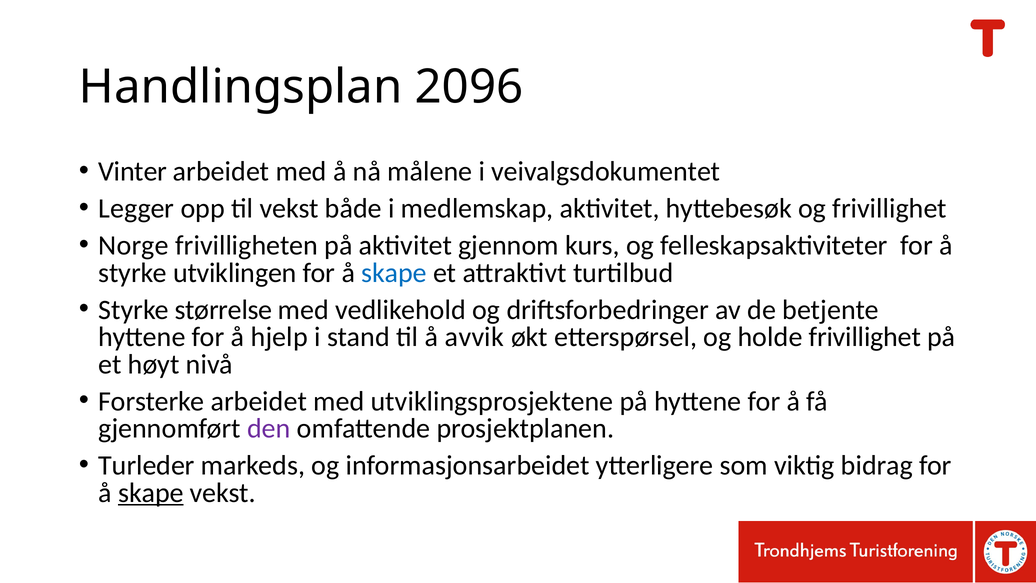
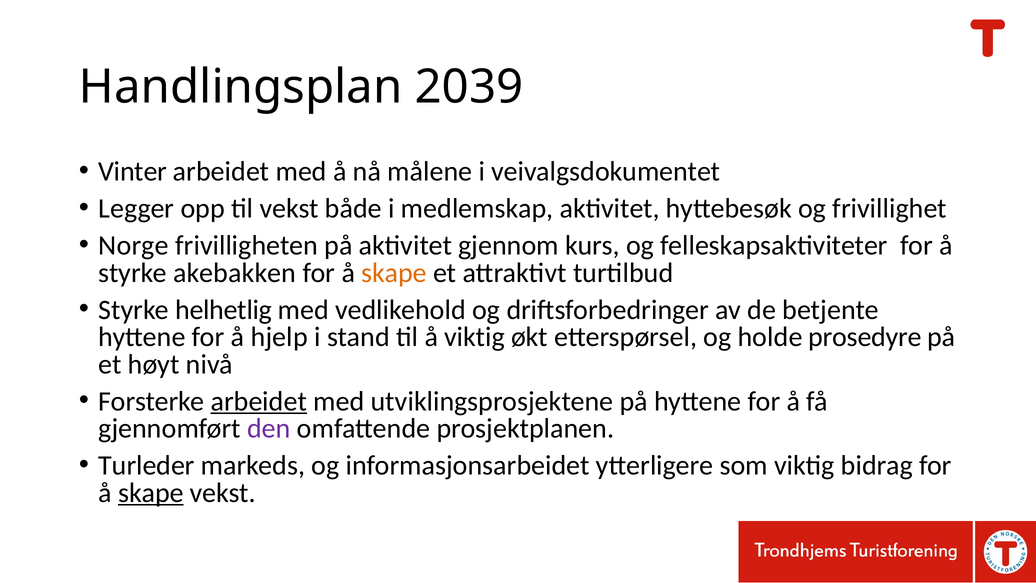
2096: 2096 -> 2039 (469, 87)
utviklingen: utviklingen -> akebakken (235, 273)
skape colour: blue -> orange (394, 273)
størrelse: størrelse -> helhetlig (224, 310)
å avvik: avvik -> viktig (475, 337)
holde frivillighet: frivillighet -> prosedyre (865, 337)
arbeidet underline: none -> present (259, 401)
